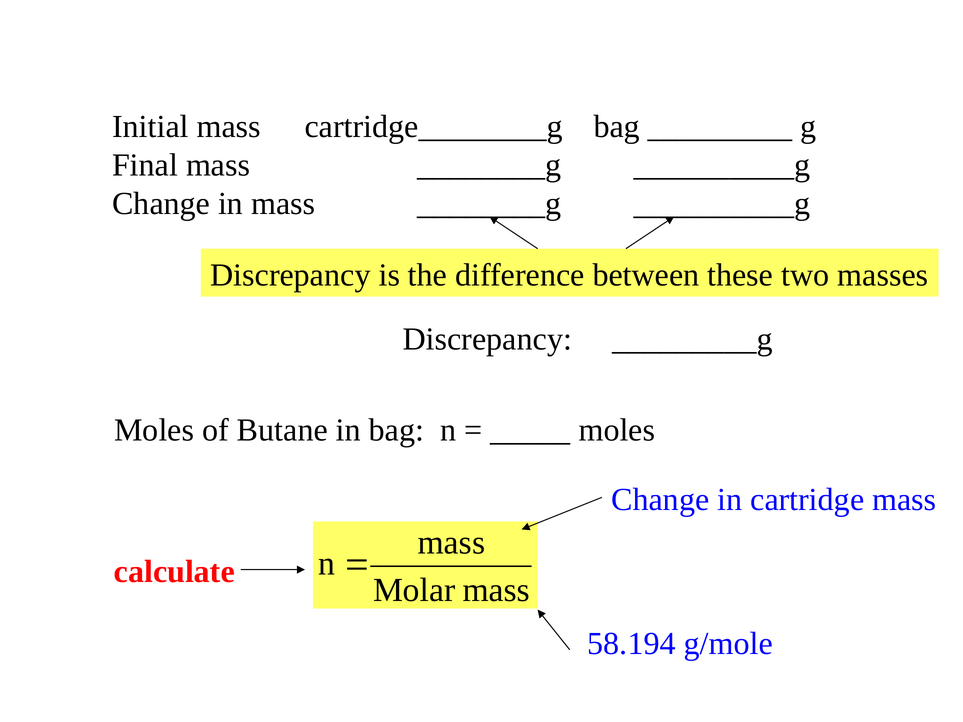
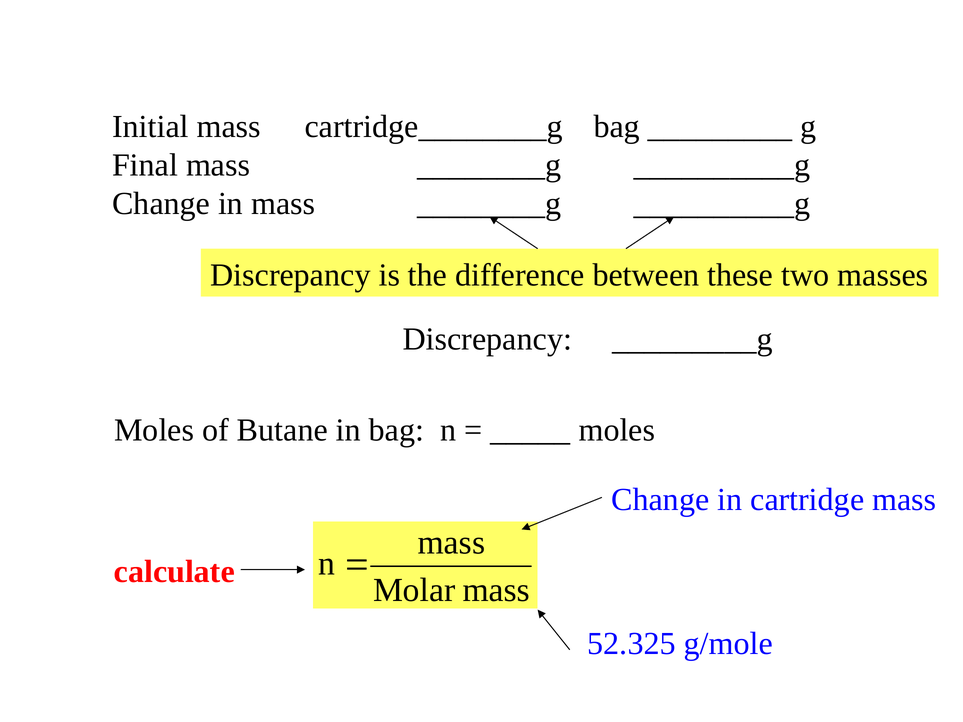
58.194: 58.194 -> 52.325 (632, 644)
